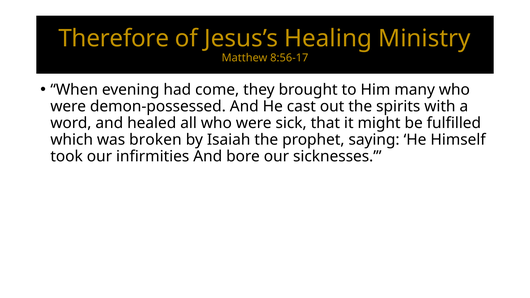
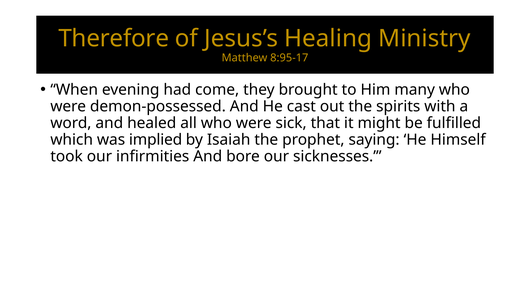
8:56-17: 8:56-17 -> 8:95-17 (289, 58)
broken: broken -> implied (156, 140)
